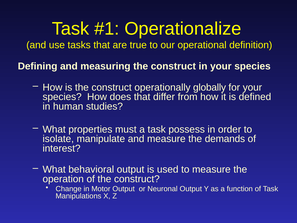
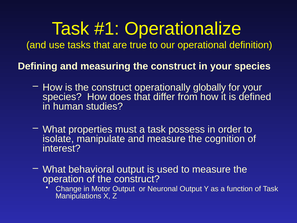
demands: demands -> cognition (225, 139)
